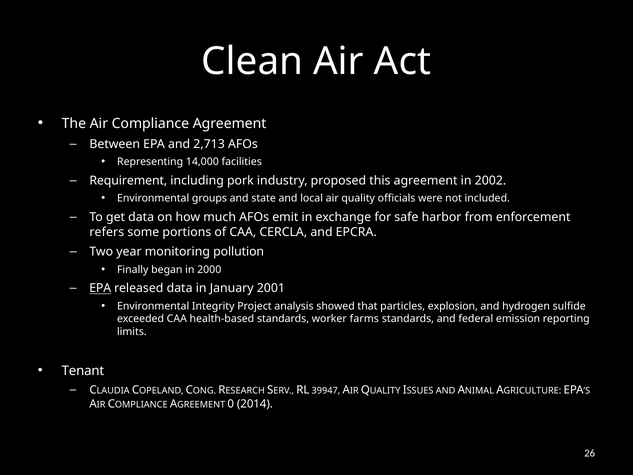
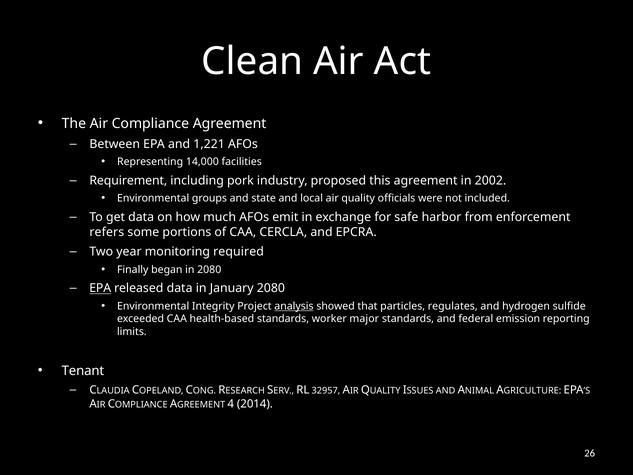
2,713: 2,713 -> 1,221 (209, 144)
pollution: pollution -> required (239, 252)
in 2000: 2000 -> 2080 (209, 269)
January 2001: 2001 -> 2080 (271, 288)
analysis underline: none -> present (294, 306)
explosion: explosion -> regulates (453, 306)
farms: farms -> major (364, 319)
39947: 39947 -> 32957 (326, 391)
0: 0 -> 4 (231, 404)
